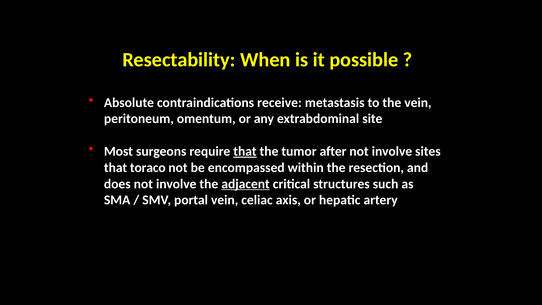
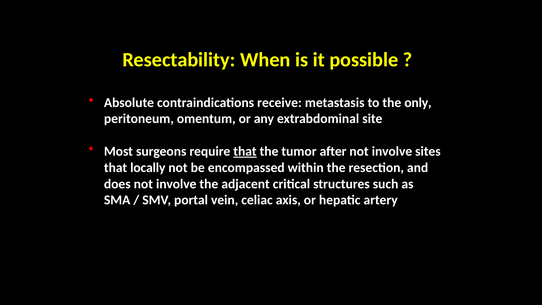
the vein: vein -> only (418, 103)
toraco: toraco -> locally (148, 168)
adjacent underline: present -> none (246, 184)
